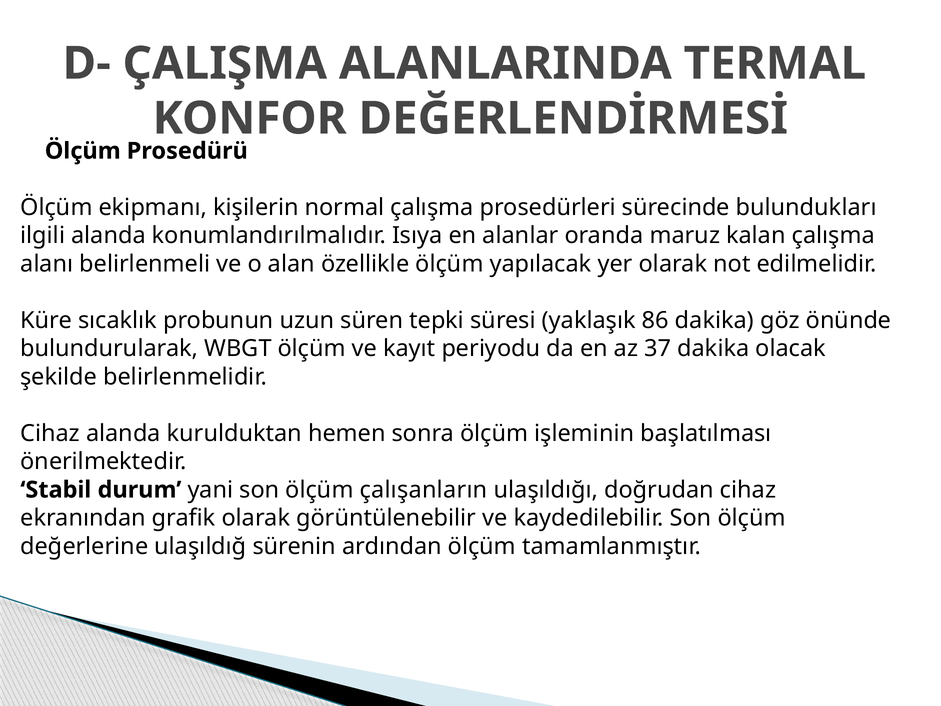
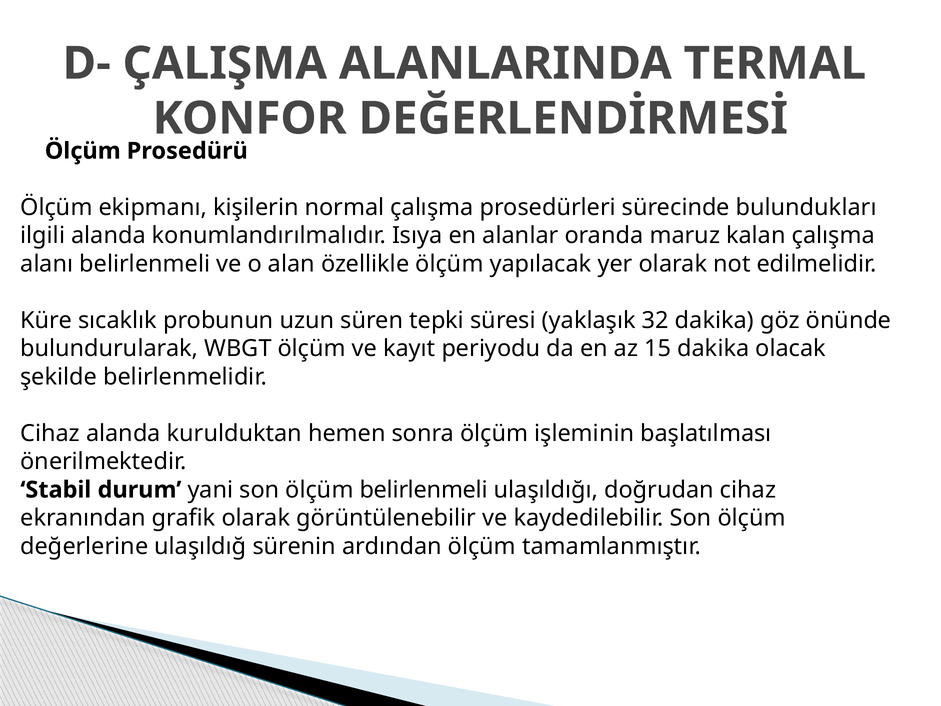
86: 86 -> 32 (655, 320)
37: 37 -> 15 (658, 349)
ölçüm çalışanların: çalışanların -> belirlenmeli (424, 490)
